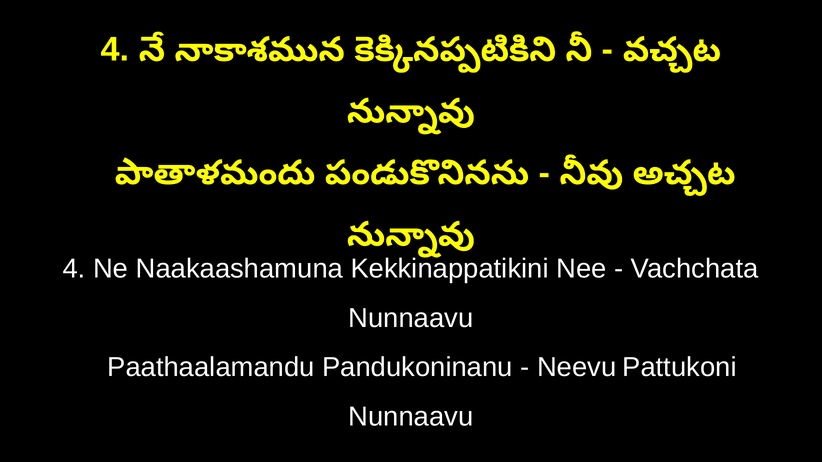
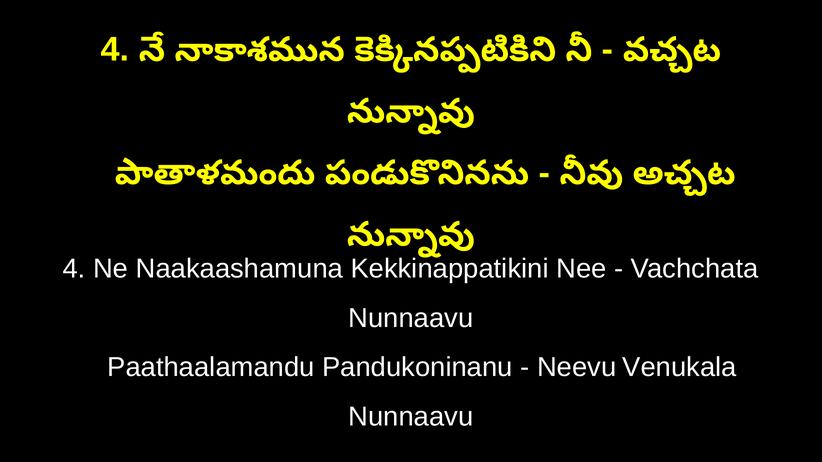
Pattukoni: Pattukoni -> Venukala (680, 368)
